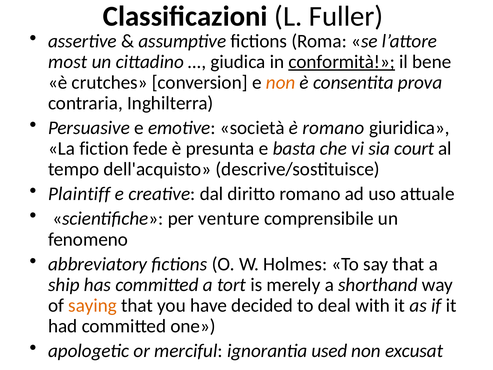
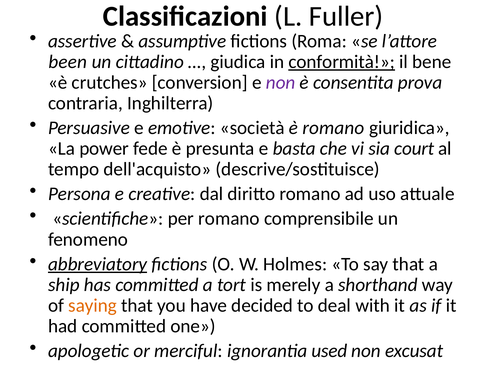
most: most -> been (68, 62)
non colour: orange -> purple (281, 82)
fiction: fiction -> power (104, 149)
Plaintiff: Plaintiff -> Persona (79, 194)
per venture: venture -> romano (229, 219)
abbreviatory underline: none -> present (98, 264)
